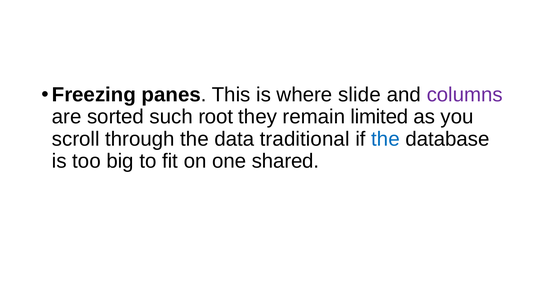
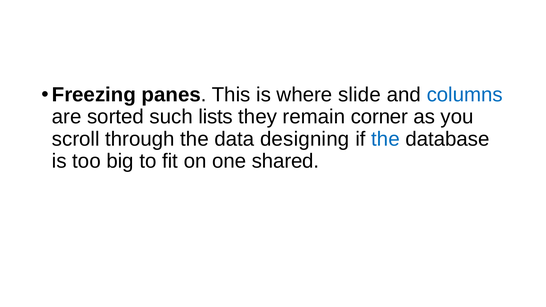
columns colour: purple -> blue (465, 95)
root: root -> lists (216, 117)
limited: limited -> corner (379, 117)
traditional: traditional -> designing (305, 139)
